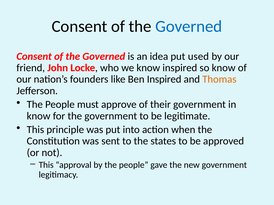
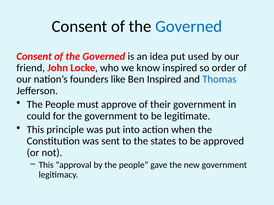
so know: know -> order (224, 68)
Thomas colour: orange -> blue (219, 79)
know: know -> could (39, 116)
